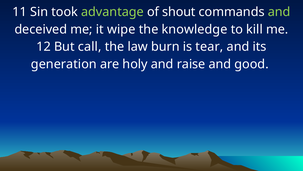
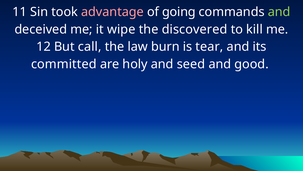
advantage colour: light green -> pink (112, 12)
shout: shout -> going (179, 12)
knowledge: knowledge -> discovered (195, 29)
generation: generation -> committed (64, 64)
raise: raise -> seed (191, 64)
